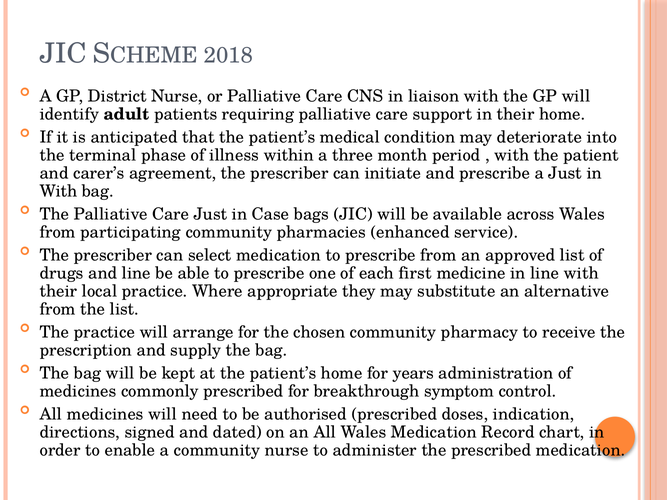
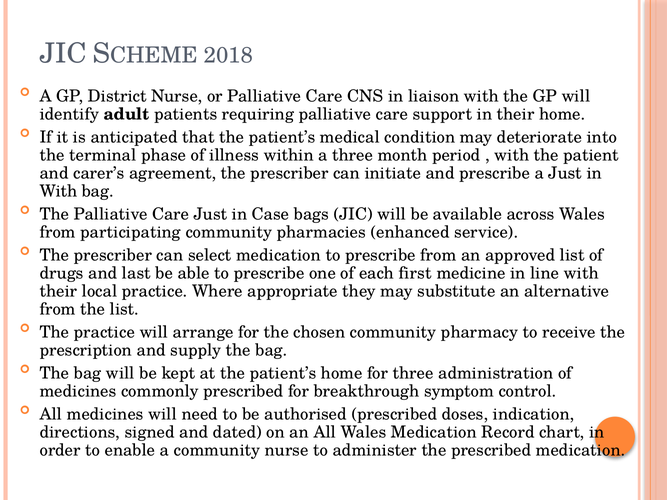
and line: line -> last (136, 274)
for years: years -> three (413, 374)
